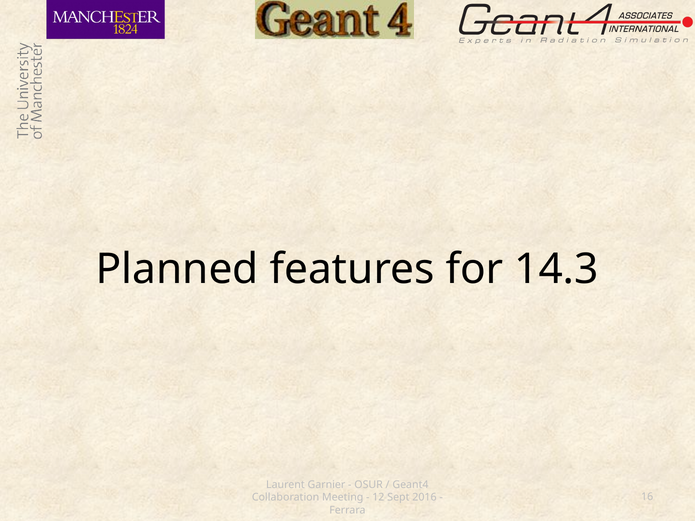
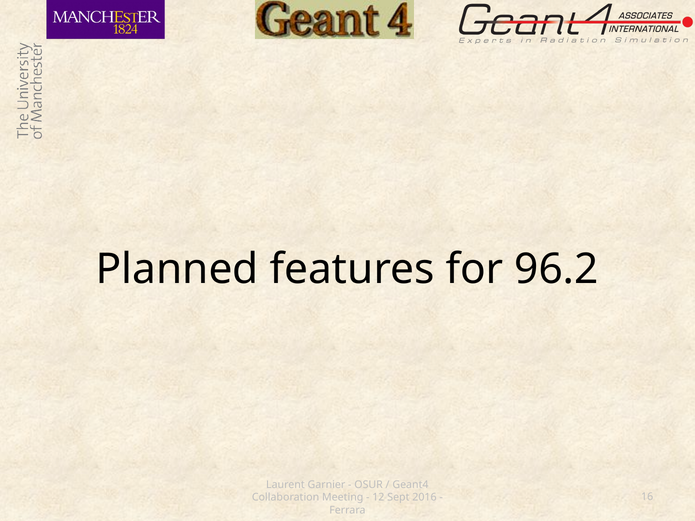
14.3: 14.3 -> 96.2 (557, 269)
